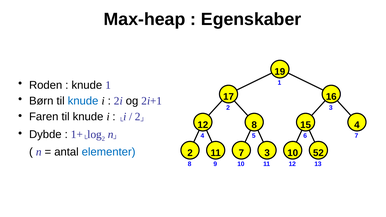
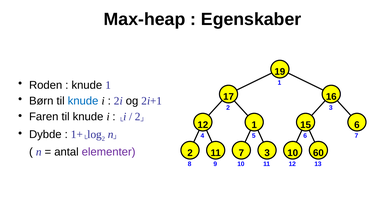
12 8: 8 -> 1 (254, 125)
15 4: 4 -> 6 (357, 125)
elementer colour: blue -> purple (109, 152)
52: 52 -> 60 (318, 153)
